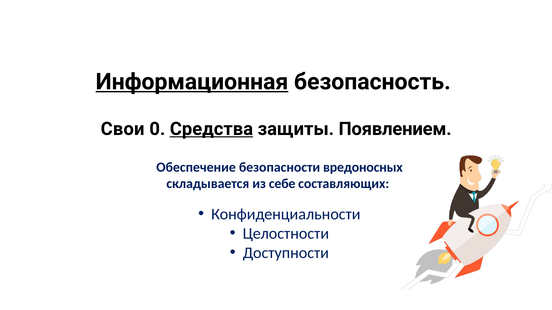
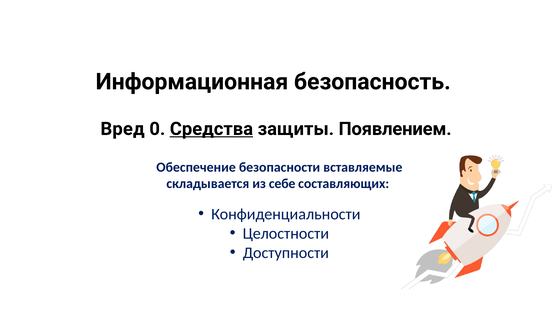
Информационная underline: present -> none (192, 82)
Свои: Свои -> Вред (123, 129)
вредоносных: вредоносных -> вставляемые (363, 167)
